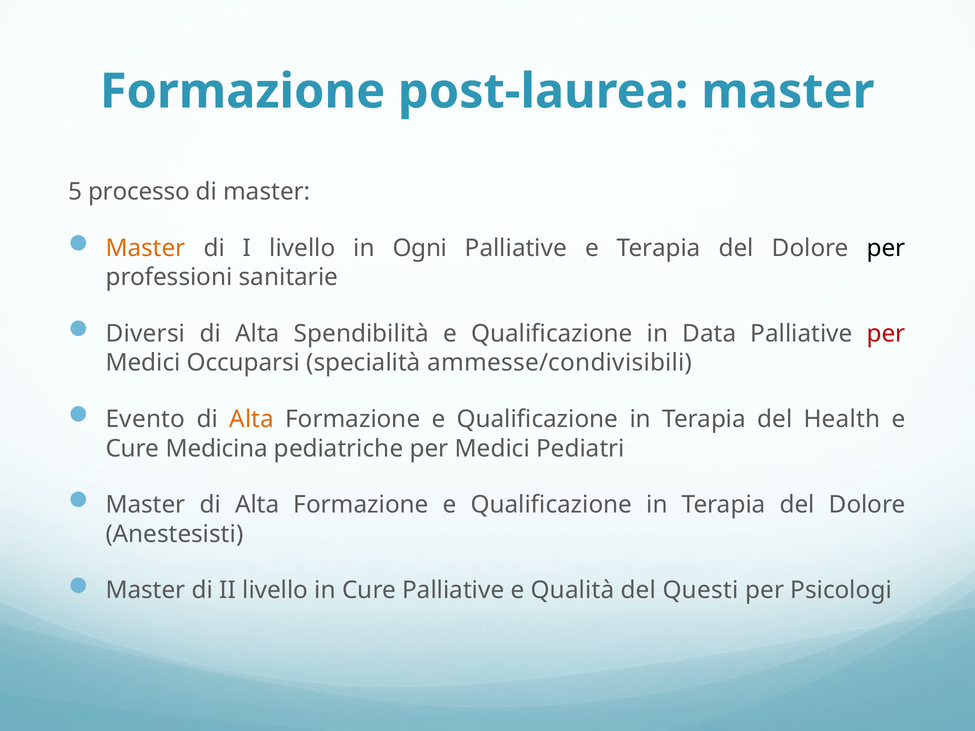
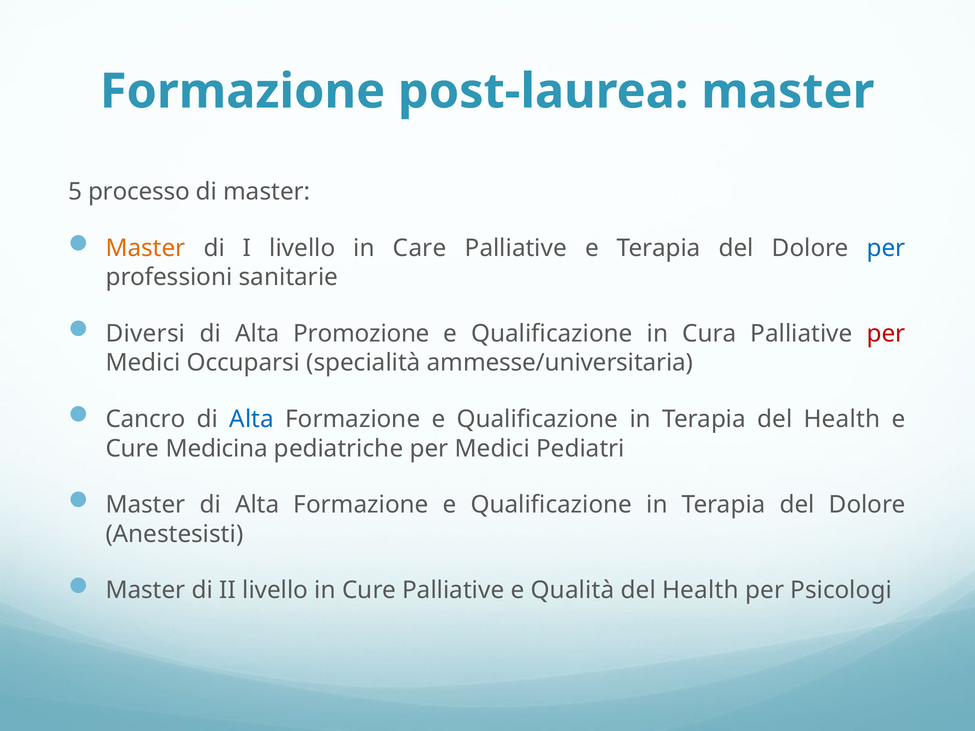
Ogni: Ogni -> Care (420, 248)
per colour: black -> blue (886, 248)
Spendibilità: Spendibilità -> Promozione (362, 334)
Data: Data -> Cura (709, 334)
ammesse/condivisibili: ammesse/condivisibili -> ammesse/universitaria (560, 363)
Evento: Evento -> Cancro (146, 419)
Alta colour: orange -> blue (252, 419)
Questi: Questi -> Health (701, 591)
